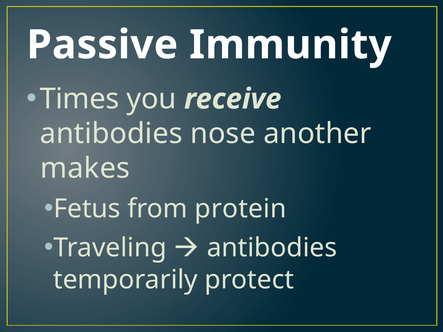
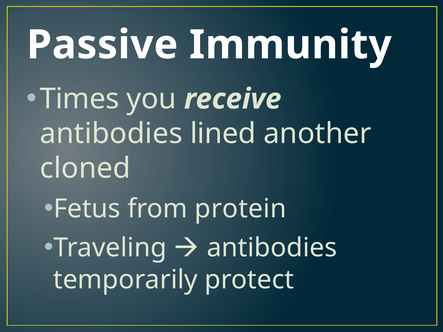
nose: nose -> lined (223, 134)
makes: makes -> cloned (85, 169)
